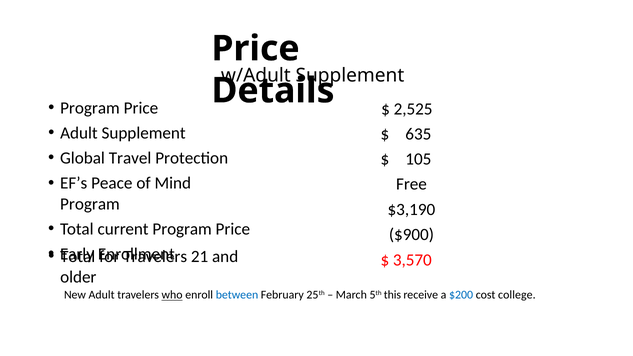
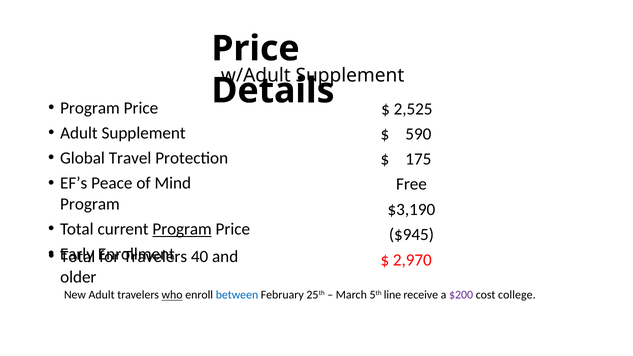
635: 635 -> 590 (418, 134)
105: 105 -> 175 (418, 159)
Program underline: none -> present (182, 229)
$900: $900 -> $945 (411, 234)
21: 21 -> 40 (200, 257)
3,570: 3,570 -> 2,970 (412, 260)
this: this -> line (392, 295)
$200 colour: blue -> purple (461, 295)
